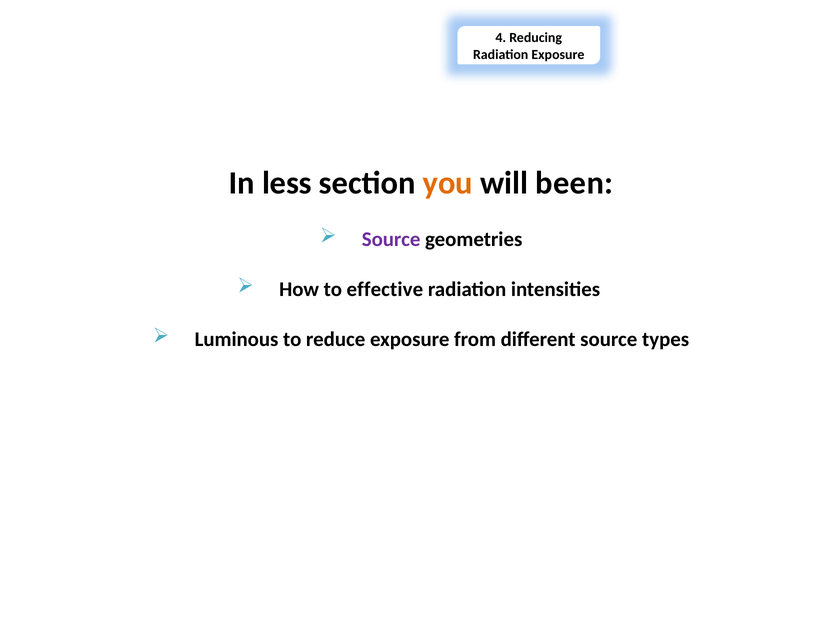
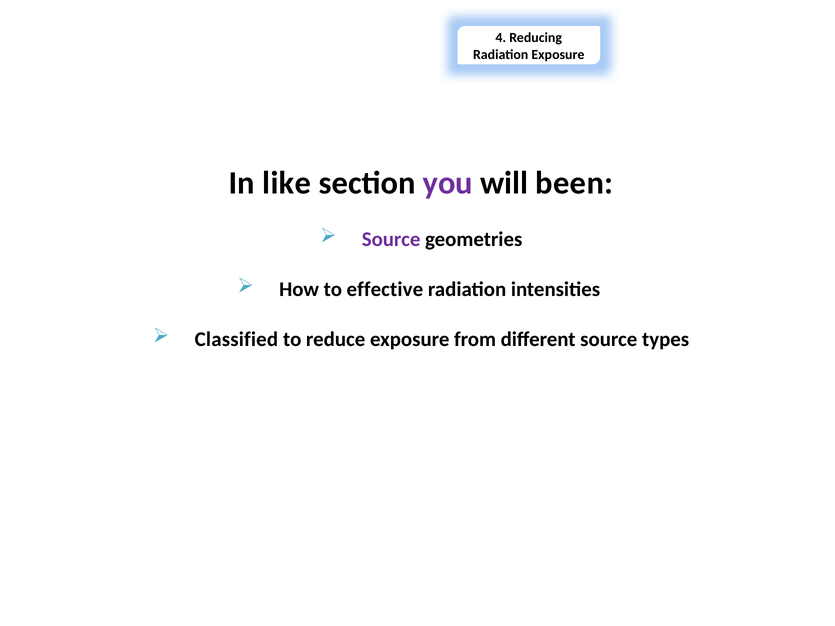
less: less -> like (287, 183)
you colour: orange -> purple (448, 183)
Luminous: Luminous -> Classified (236, 340)
